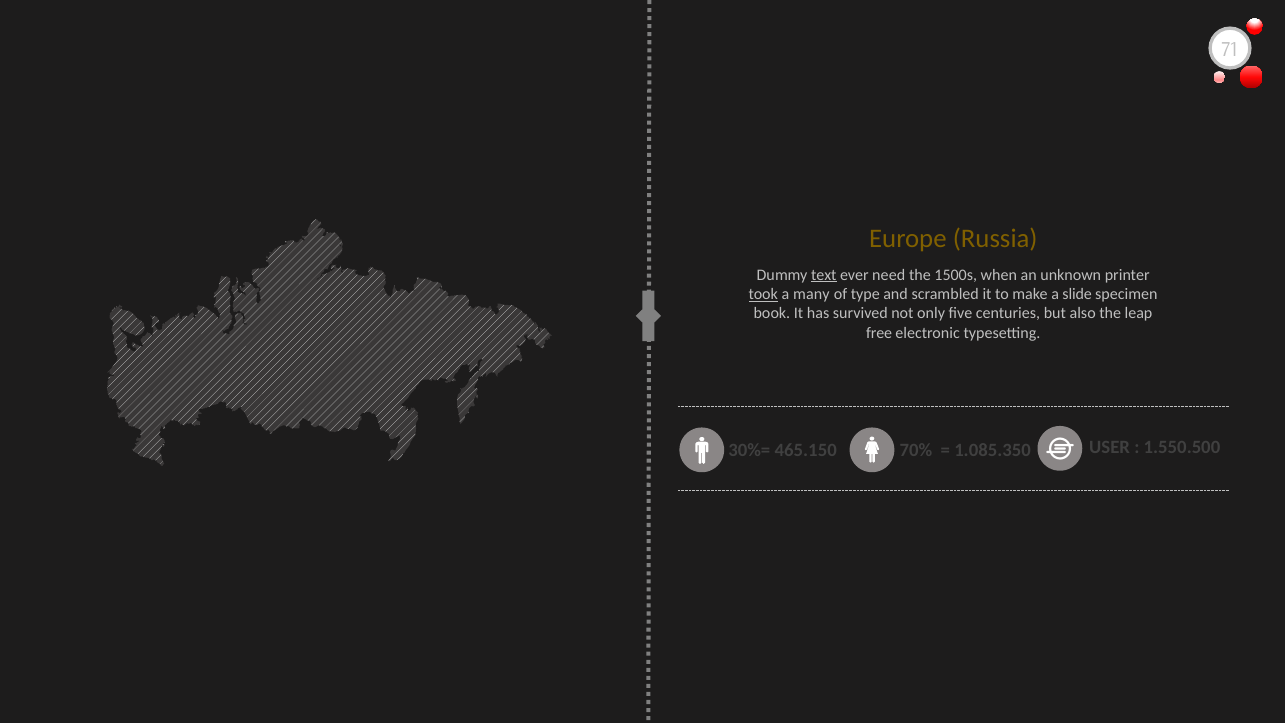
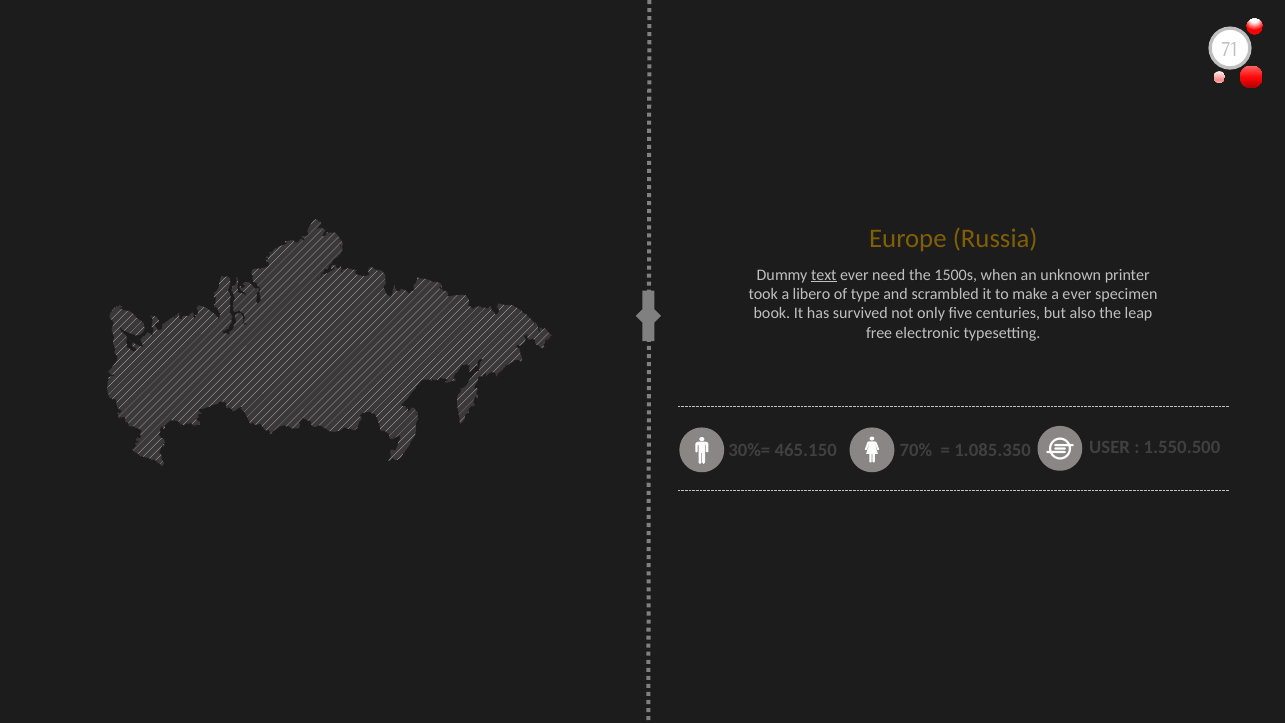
took underline: present -> none (763, 294)
many: many -> libero (811, 294)
a slide: slide -> ever (1077, 294)
